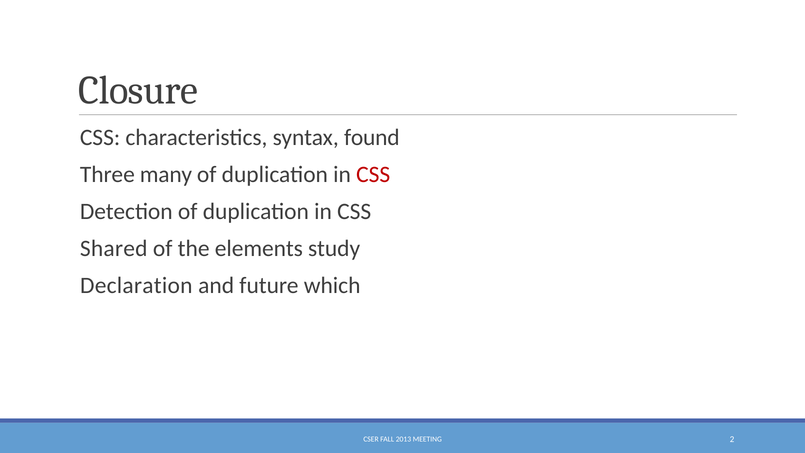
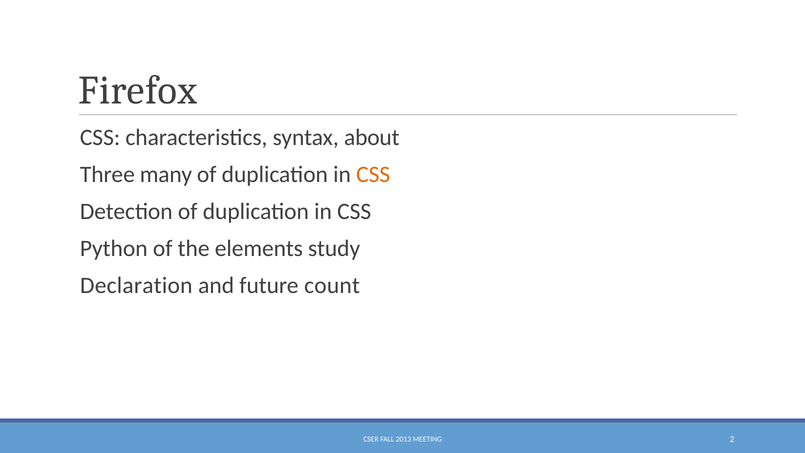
Closure: Closure -> Firefox (138, 90)
found: found -> about (372, 137)
CSS colour: red -> orange (373, 174)
Shared: Shared -> Python (114, 249)
which: which -> count (332, 286)
